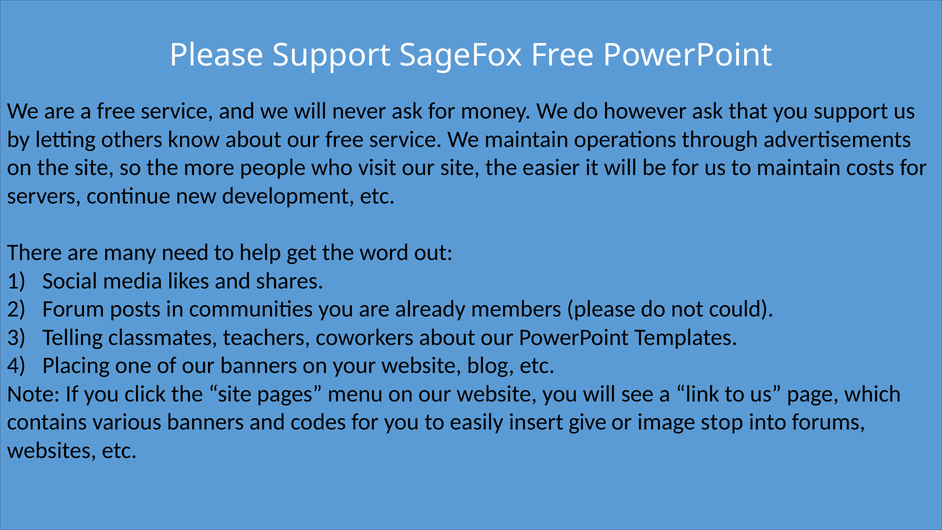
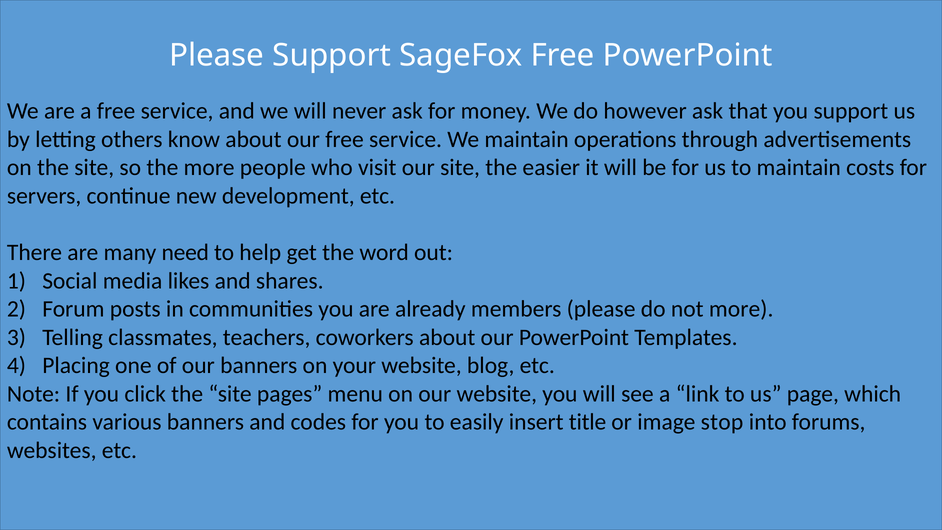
not could: could -> more (741, 309)
give: give -> title (588, 422)
